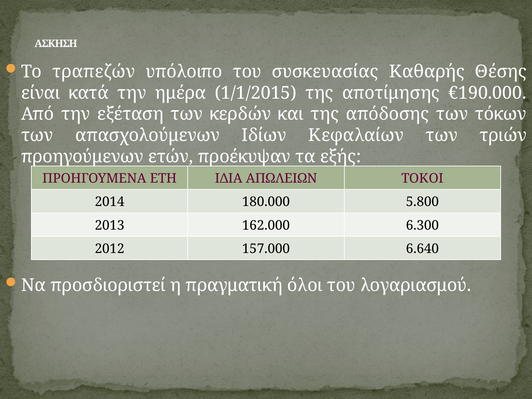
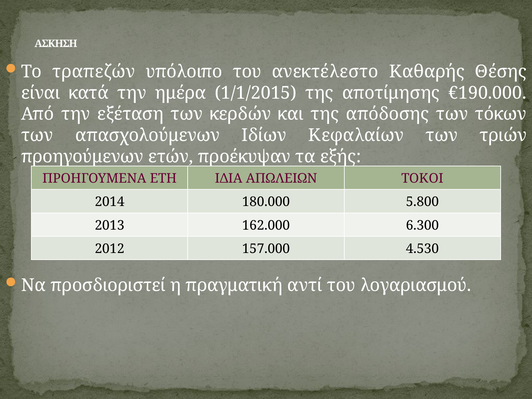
συσκευασίας: συσκευασίας -> ανεκτέλεστο (325, 72)
6.640: 6.640 -> 4.530 (422, 249)
όλοι: όλοι -> αντί (305, 285)
